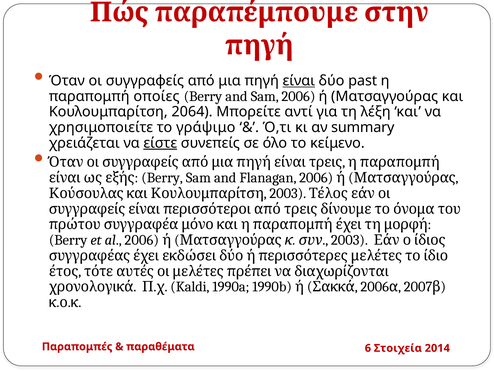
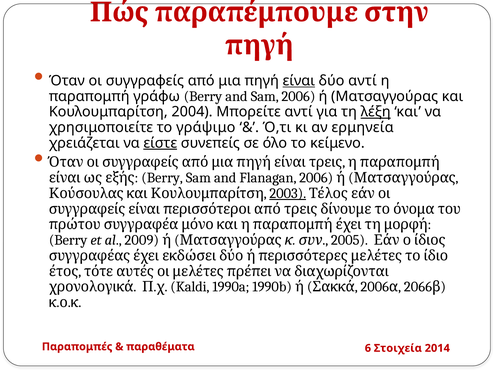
δύο past: past -> αντί (363, 81)
οποίες: οποίες -> γράφω (157, 96)
2064: 2064 -> 2004 (192, 112)
λέξη underline: none -> present (376, 112)
summary: summary -> ερμηνεία (363, 127)
2003 underline: none -> present (288, 193)
al 2006: 2006 -> 2009 (142, 240)
2003: 2003 -> 2005 (349, 240)
2007: 2007 -> 2066 (418, 286)
